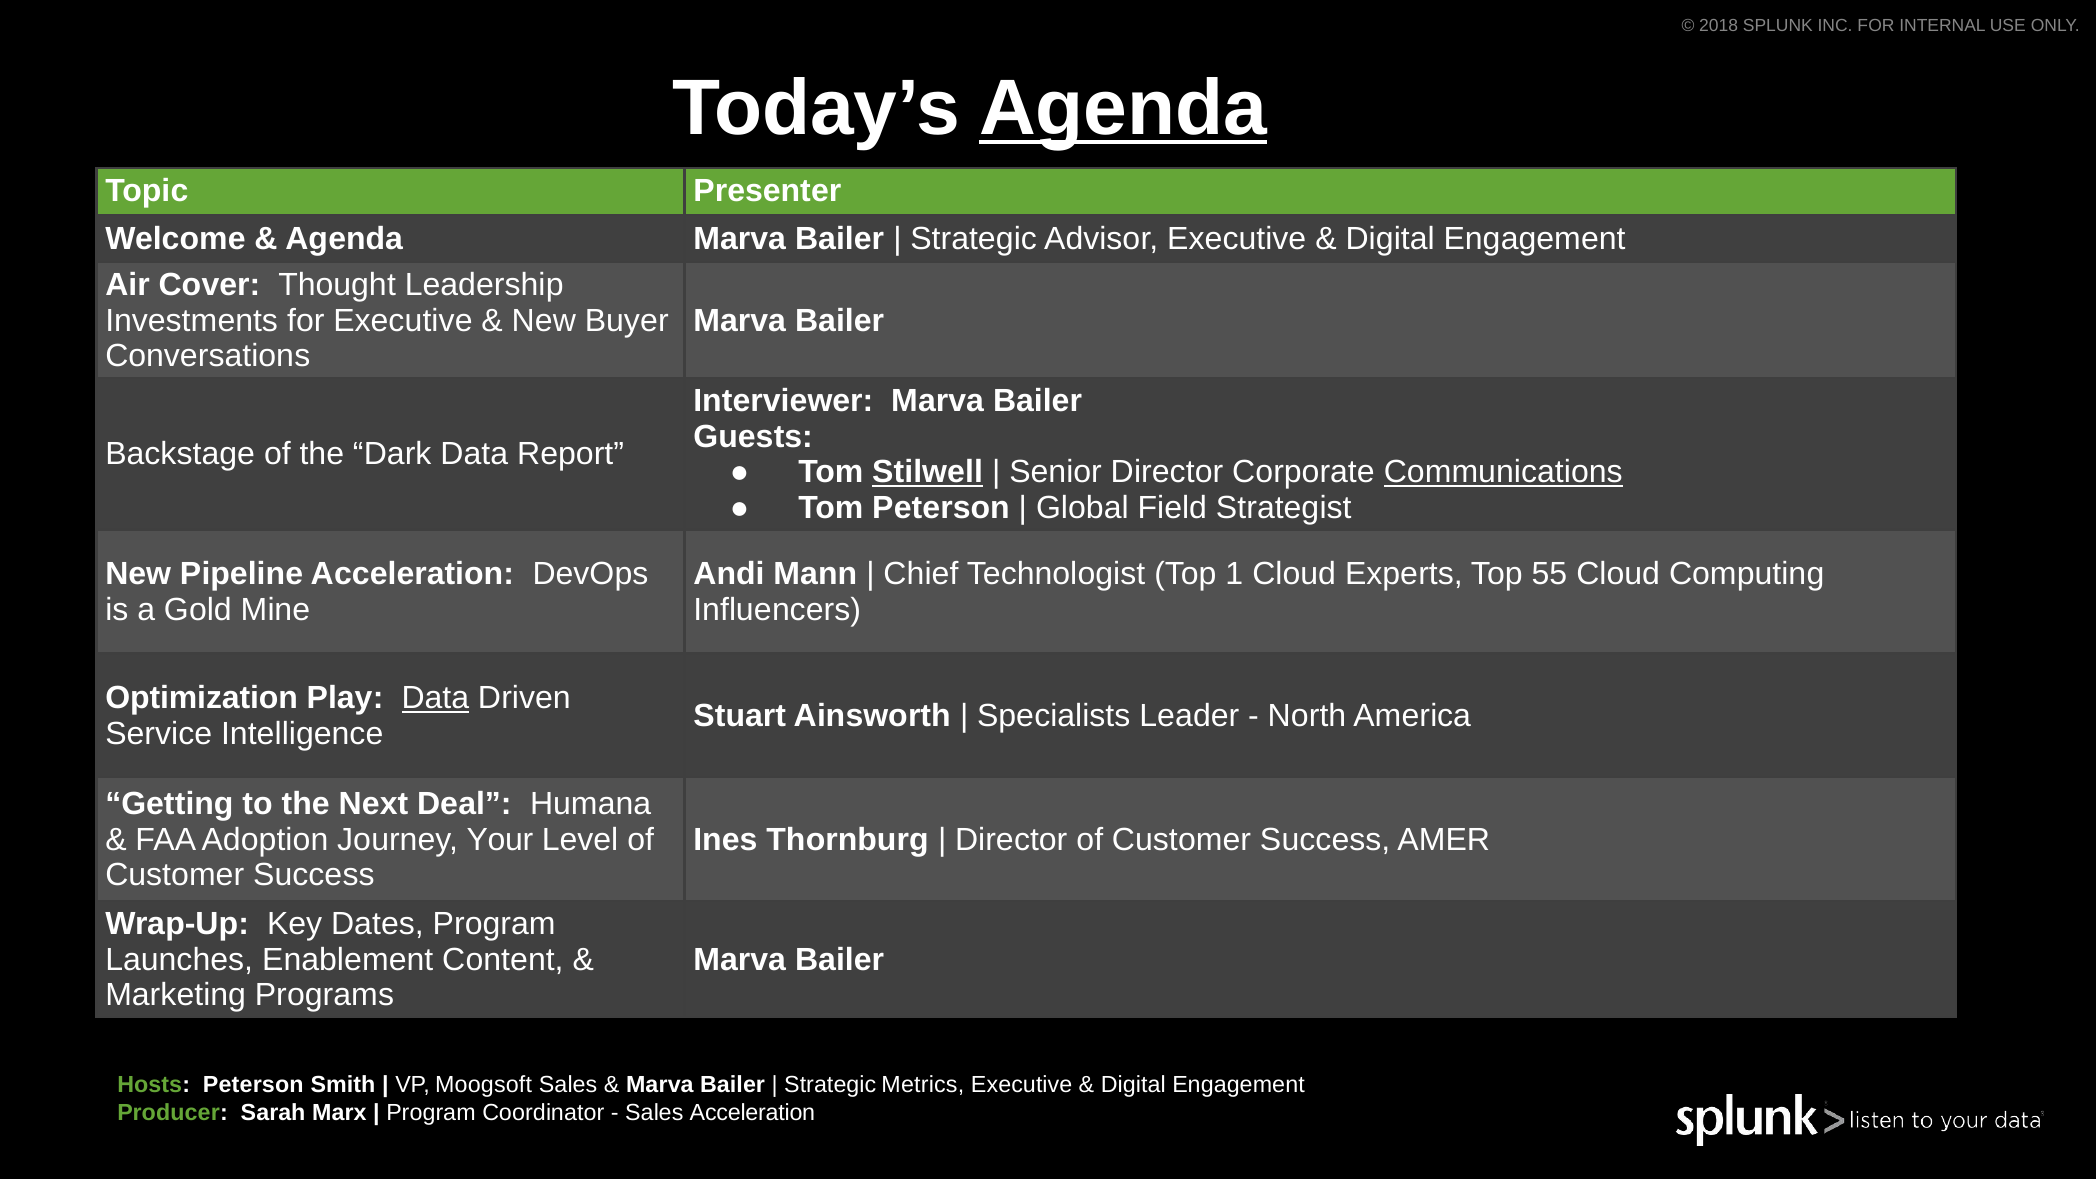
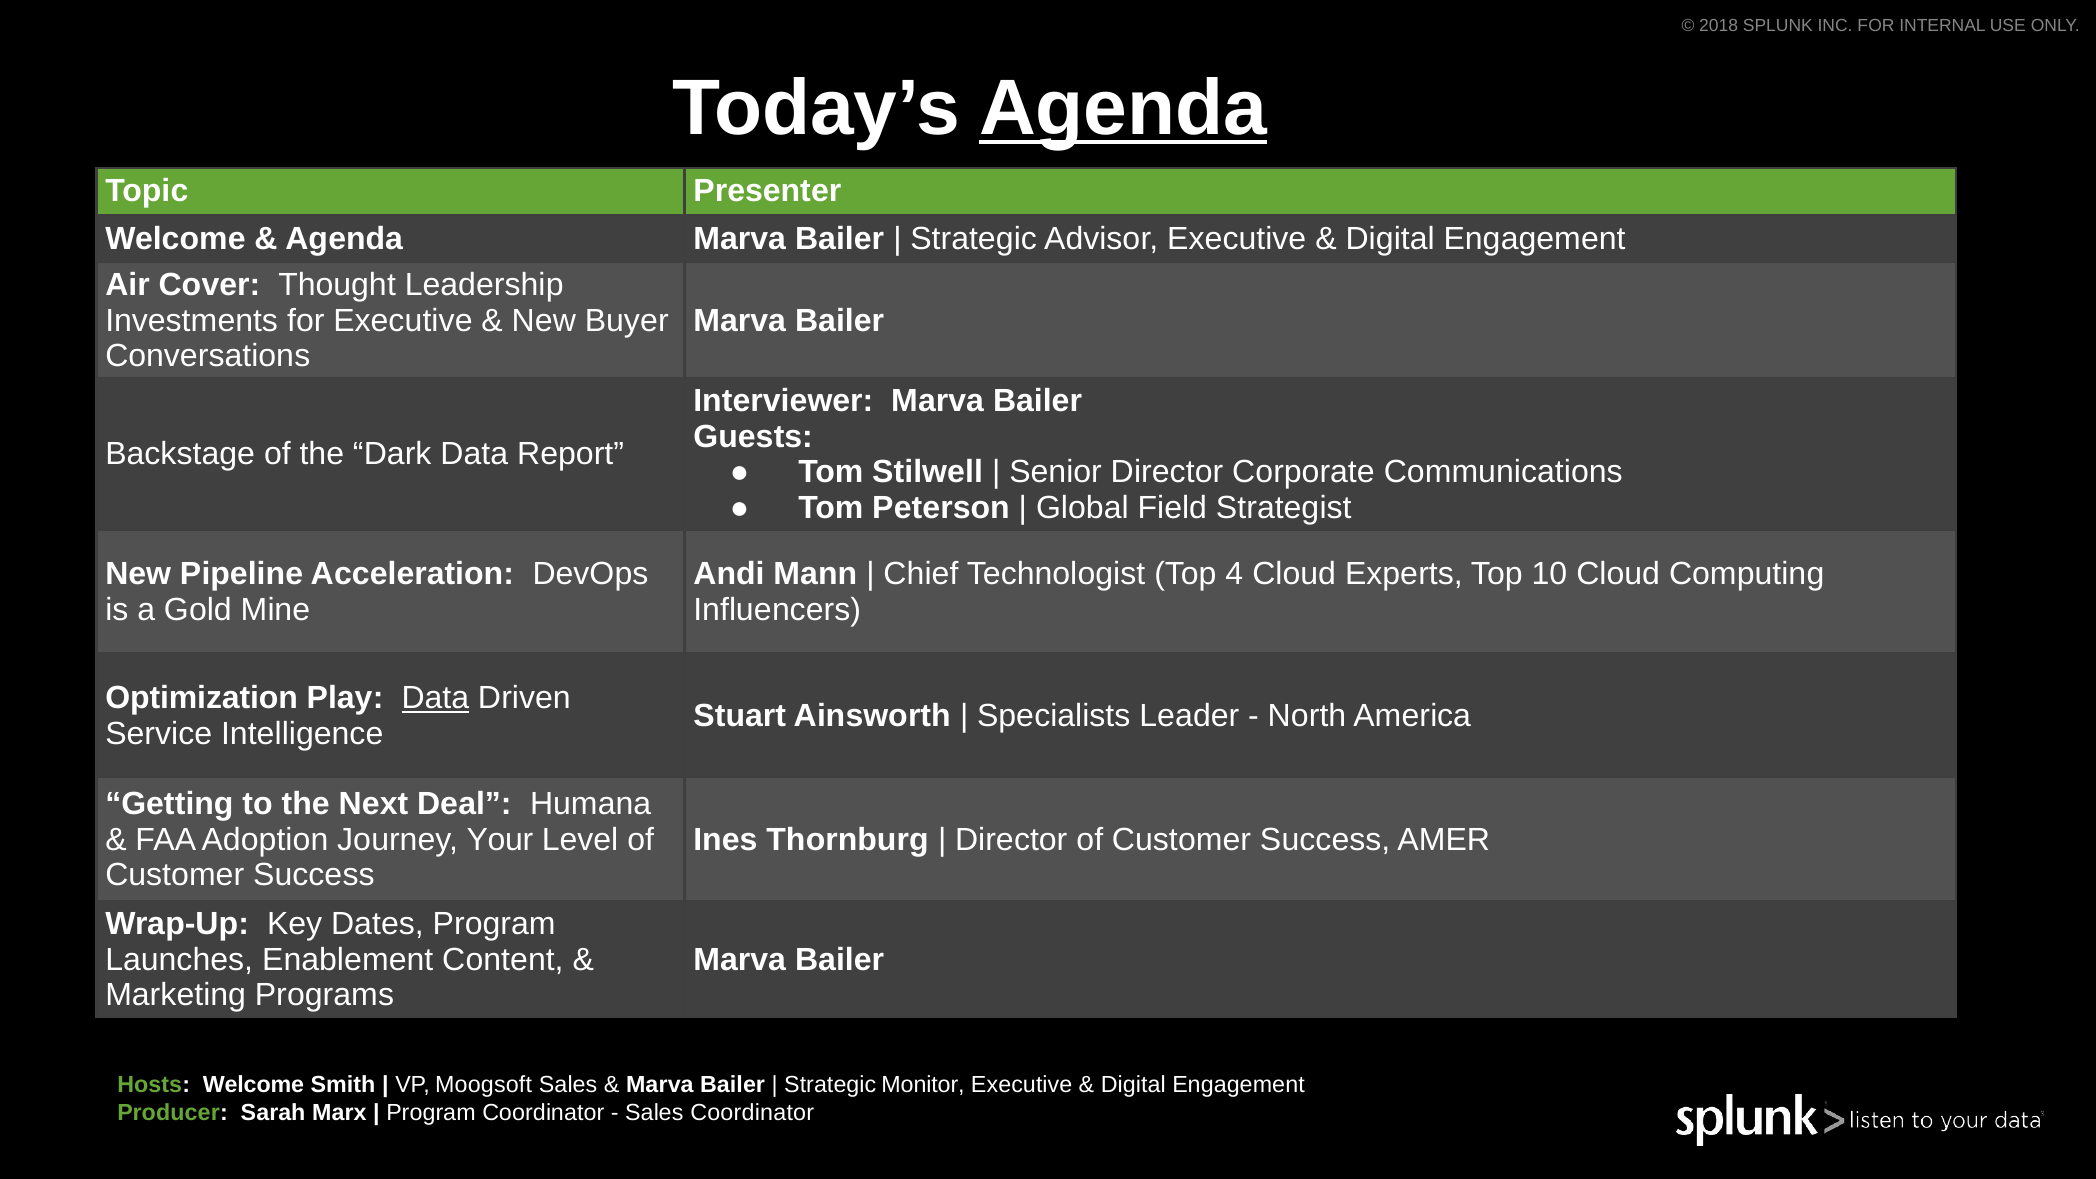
Stilwell underline: present -> none (928, 472)
Communications underline: present -> none (1503, 472)
1: 1 -> 4 (1234, 574)
55: 55 -> 10 (1549, 574)
Hosts Peterson: Peterson -> Welcome (253, 1085)
Metrics: Metrics -> Monitor (923, 1085)
Sales Acceleration: Acceleration -> Coordinator (752, 1113)
